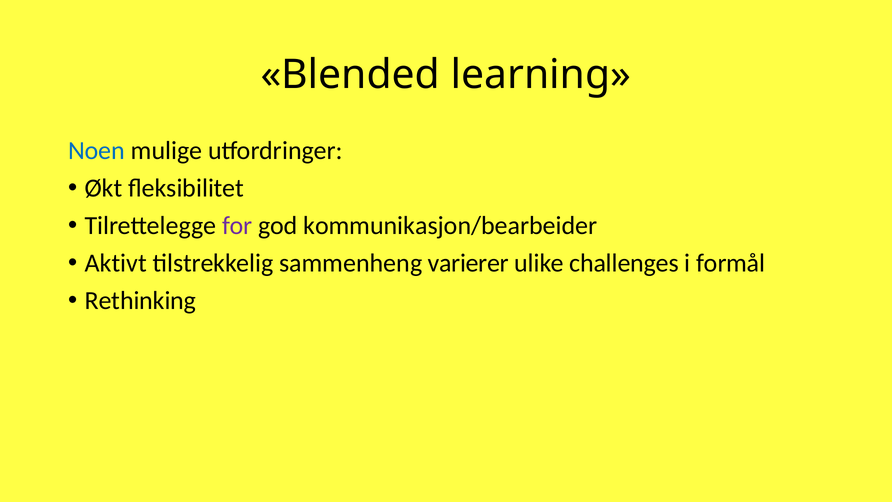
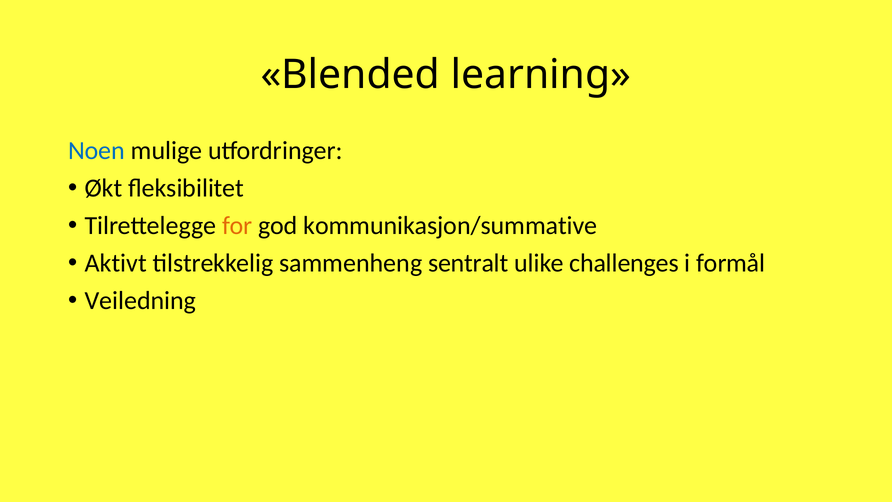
for colour: purple -> orange (237, 226)
kommunikasjon/bearbeider: kommunikasjon/bearbeider -> kommunikasjon/summative (450, 226)
varierer: varierer -> sentralt (468, 263)
Rethinking: Rethinking -> Veiledning (140, 300)
